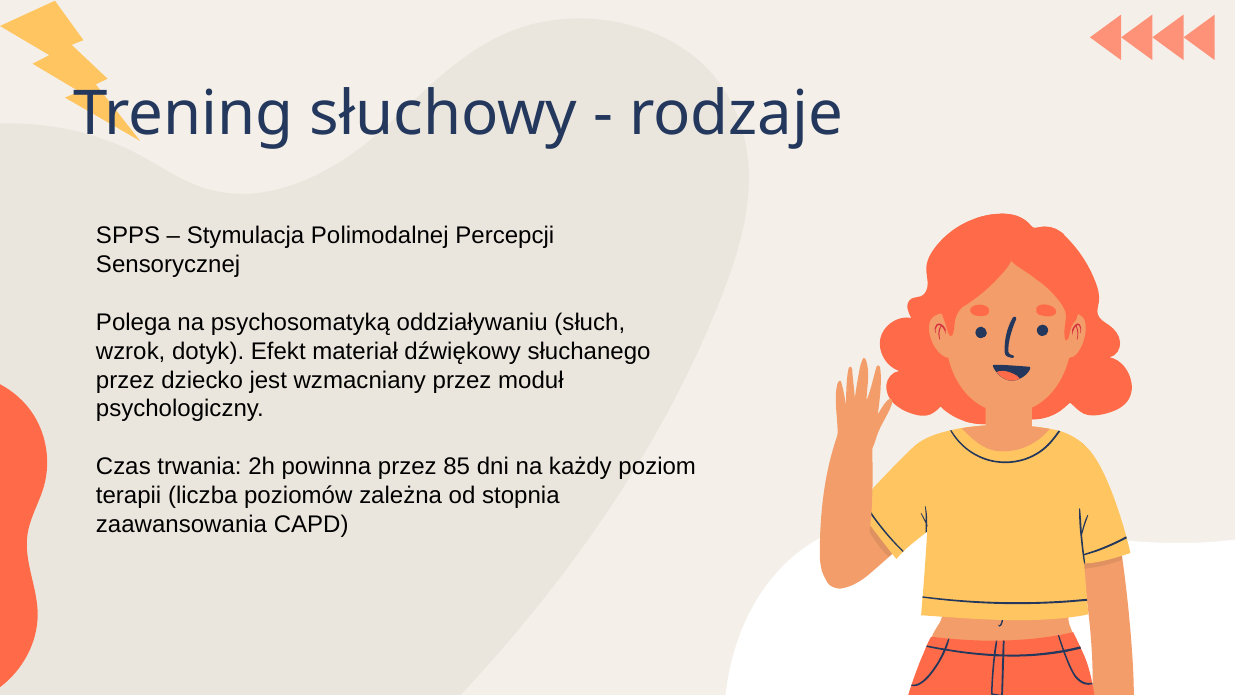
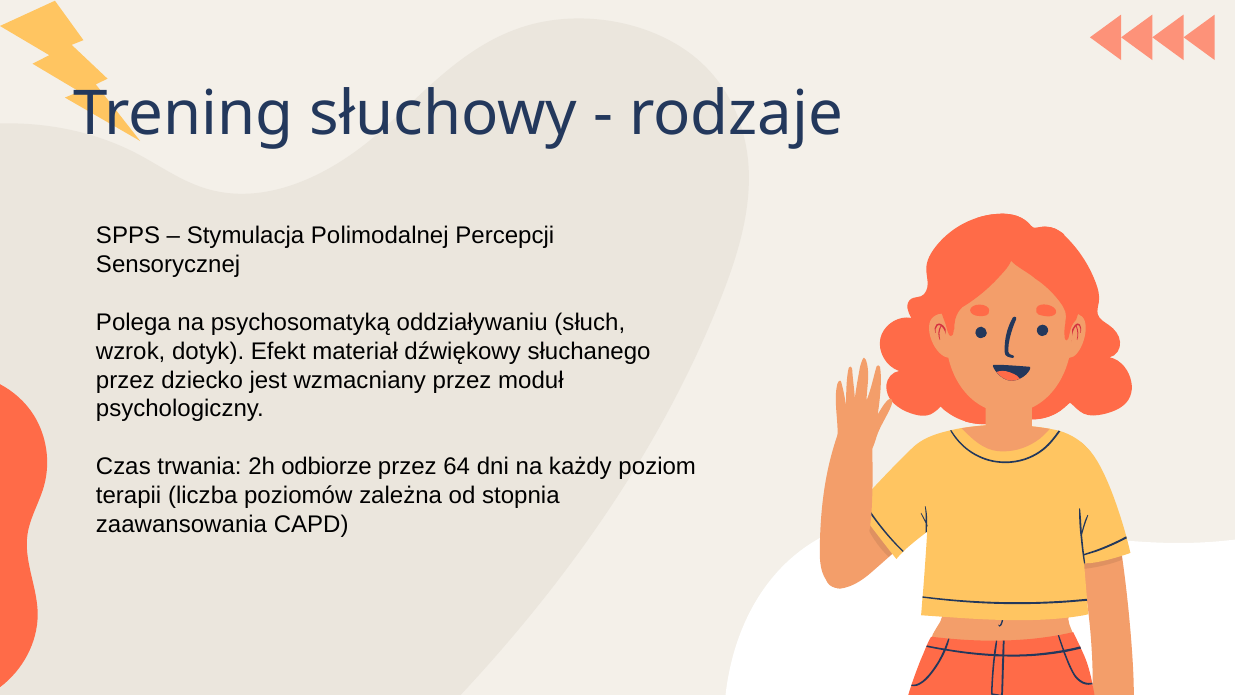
powinna: powinna -> odbiorze (327, 466)
85: 85 -> 64 (457, 466)
